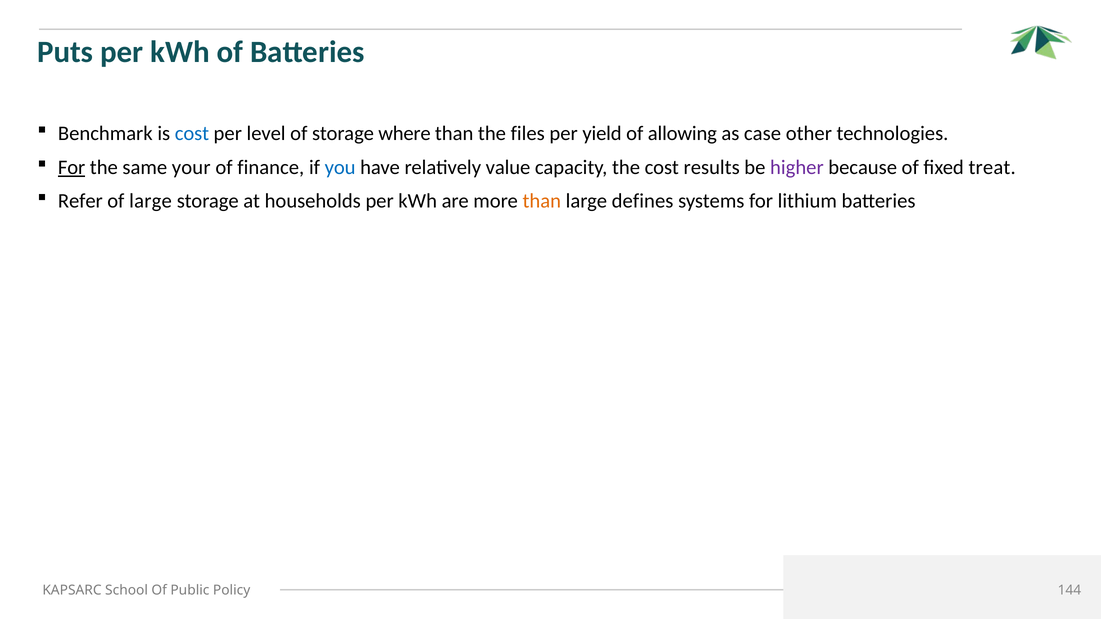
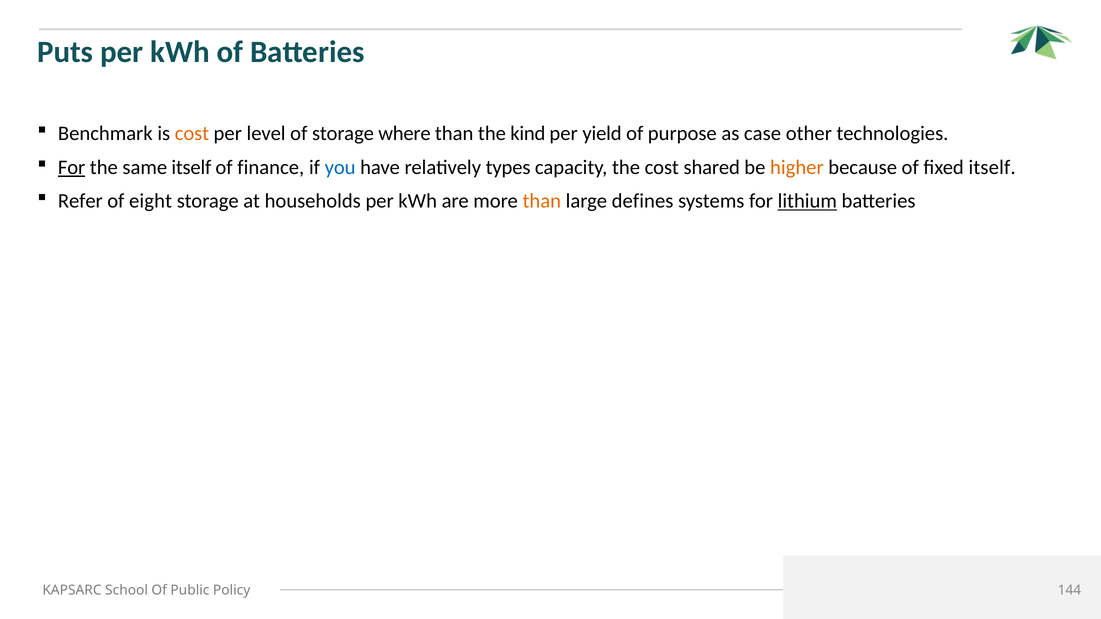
cost colour: blue -> orange (192, 134)
files: files -> kind (528, 134)
allowing: allowing -> purpose (682, 134)
same your: your -> itself (191, 167)
value: value -> types (508, 167)
results: results -> shared (712, 167)
higher colour: purple -> orange (797, 167)
fixed treat: treat -> itself (992, 167)
of large: large -> eight (151, 201)
lithium underline: none -> present (807, 201)
